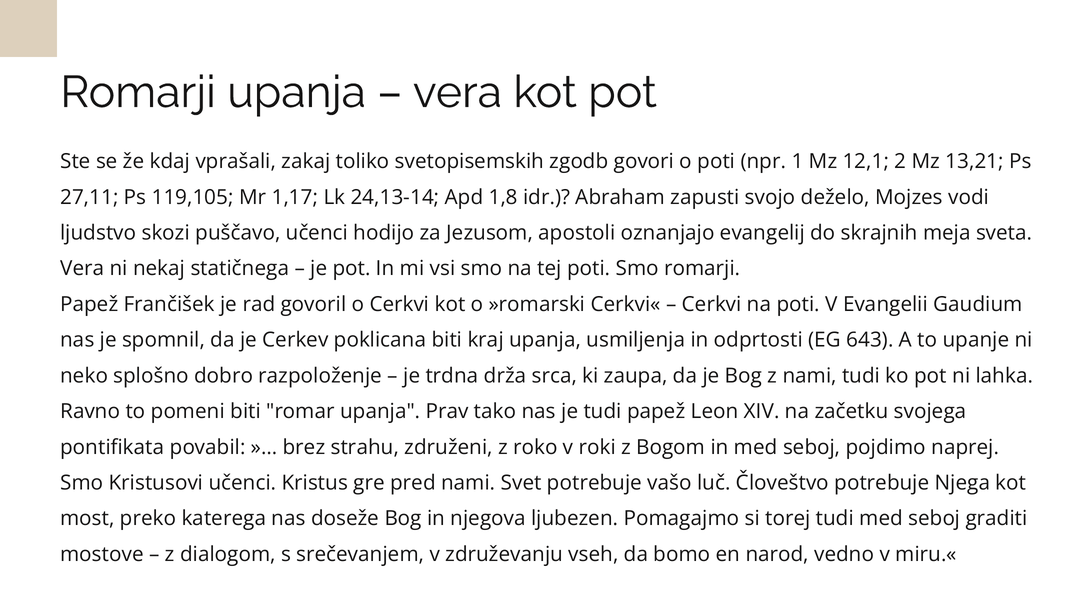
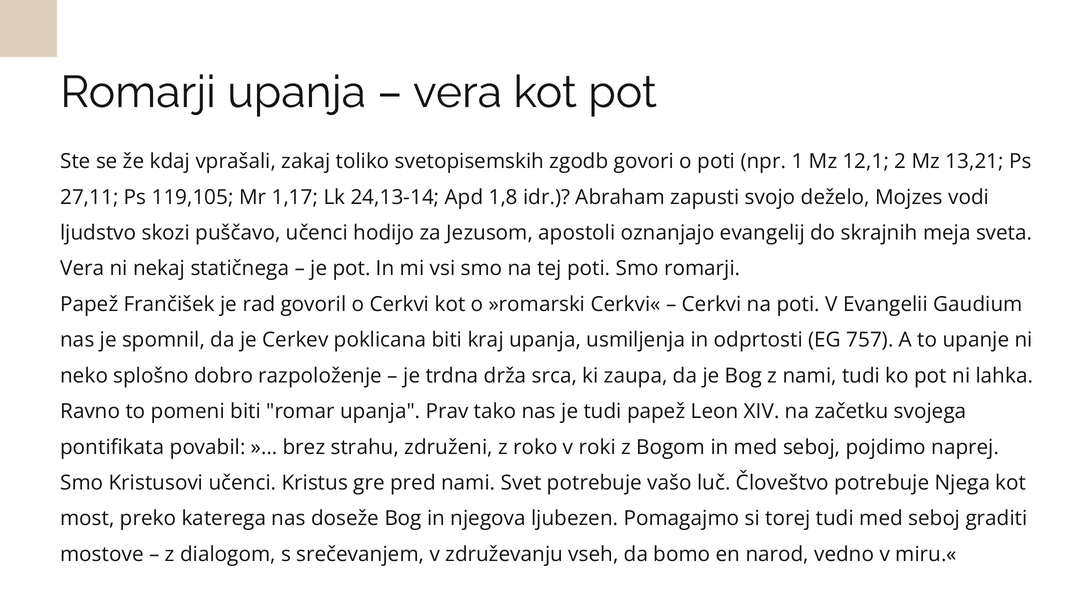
643: 643 -> 757 (870, 340)
